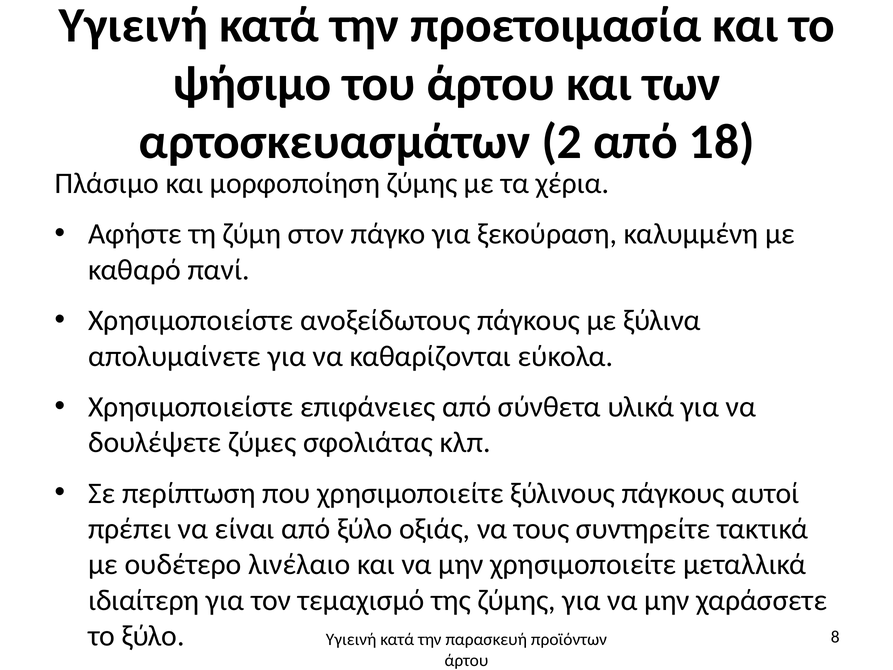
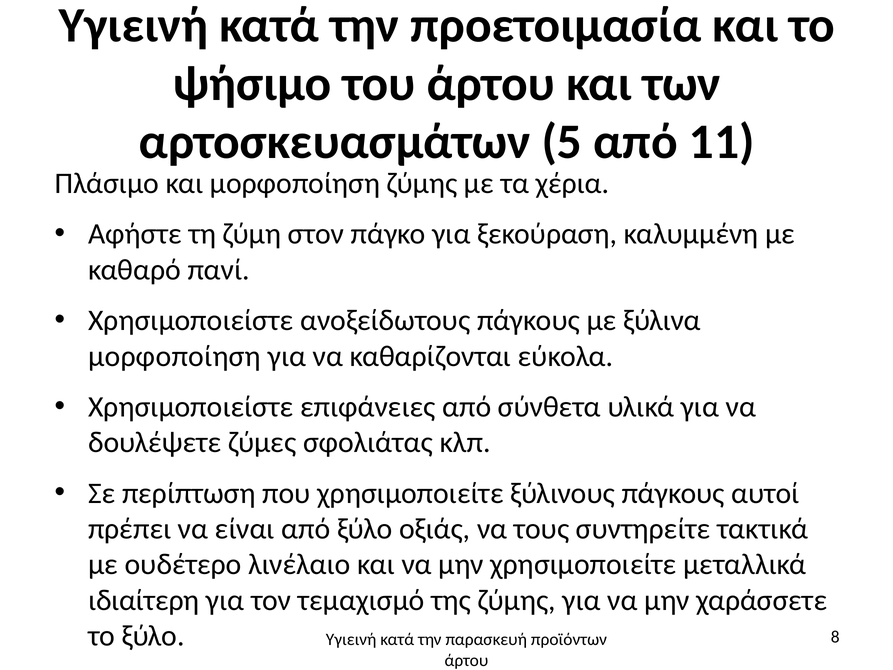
2: 2 -> 5 (562, 142)
18: 18 -> 11 (722, 142)
απολυμαίνετε: απολυμαίνετε -> μορφοποίηση (174, 356)
